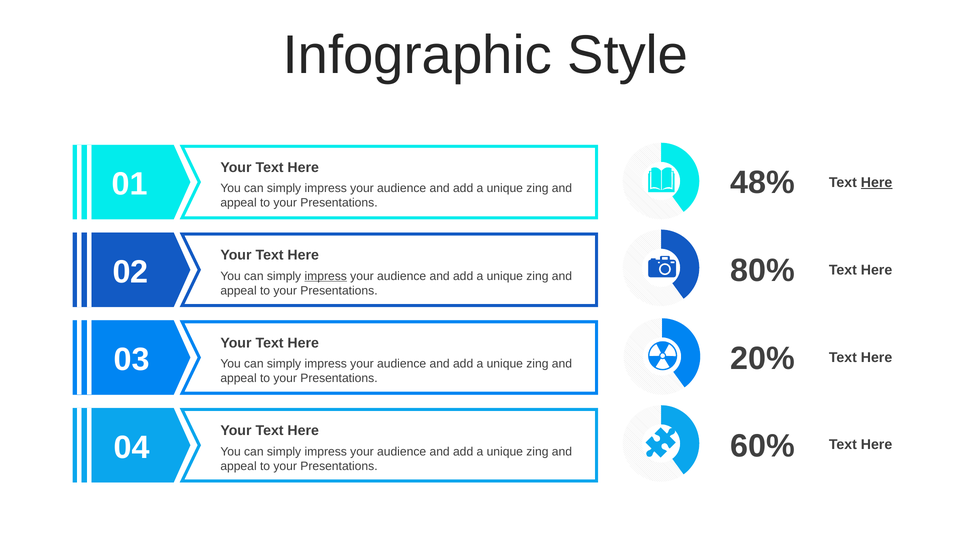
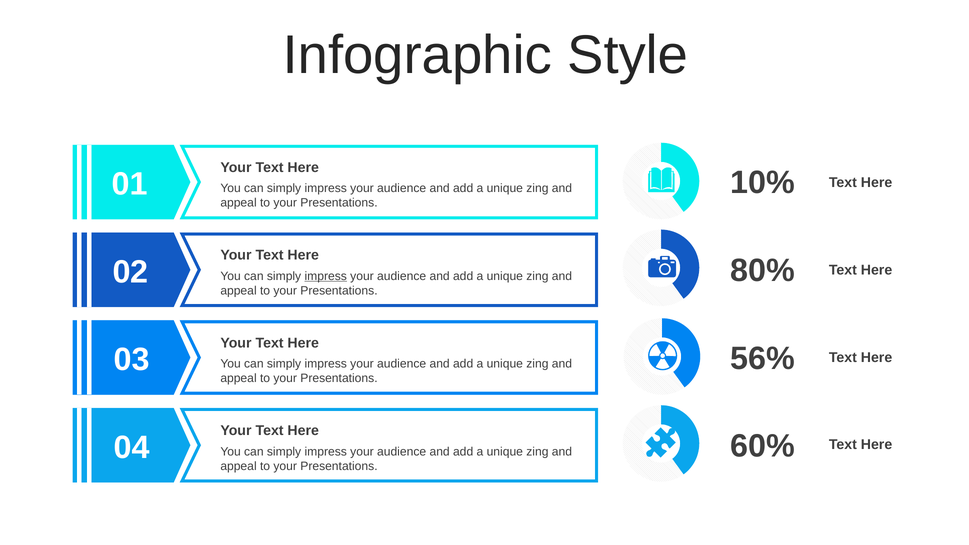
48%: 48% -> 10% (763, 183)
Here underline: present -> none (877, 182)
20%: 20% -> 56% (763, 358)
